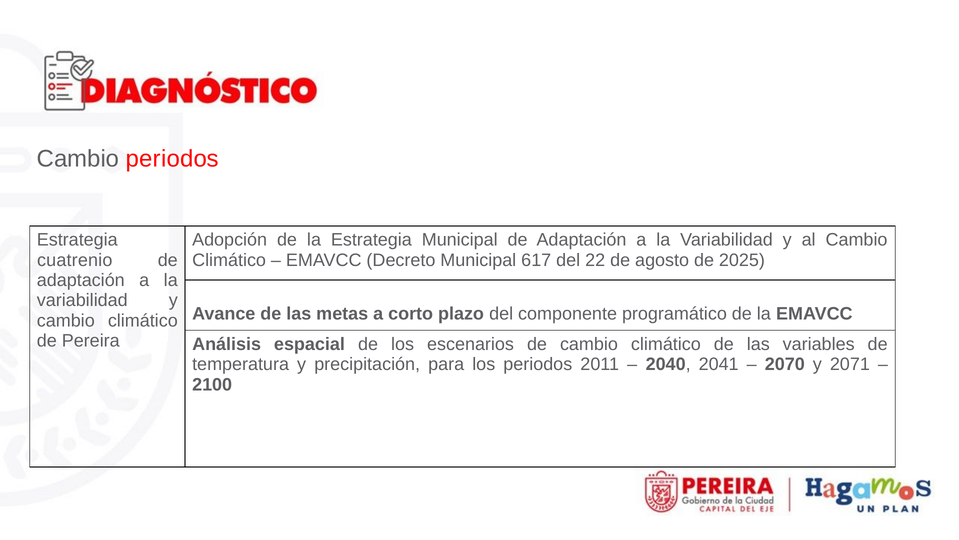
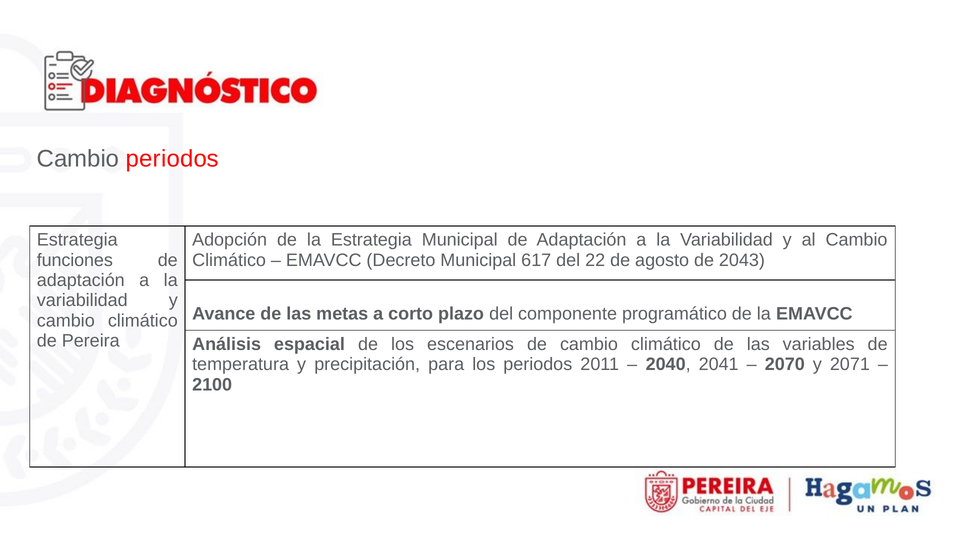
cuatrenio: cuatrenio -> funciones (75, 260)
2025: 2025 -> 2043 (742, 260)
